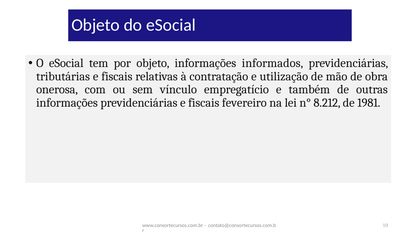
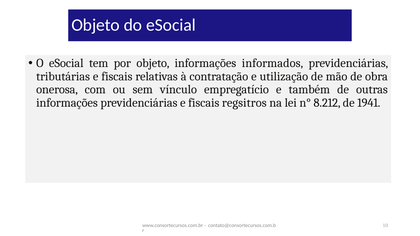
fevereiro: fevereiro -> regsitros (244, 103)
1981: 1981 -> 1941 (369, 103)
